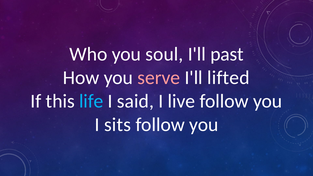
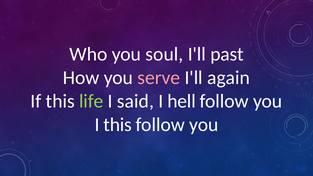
lifted: lifted -> again (228, 78)
life colour: light blue -> light green (91, 101)
live: live -> hell (182, 101)
I sits: sits -> this (118, 125)
